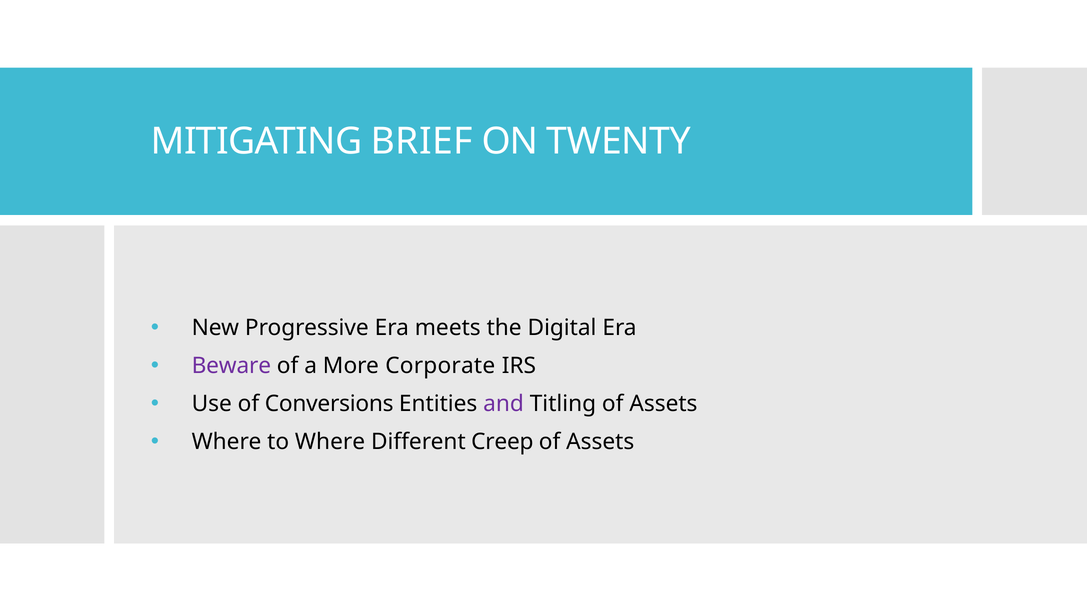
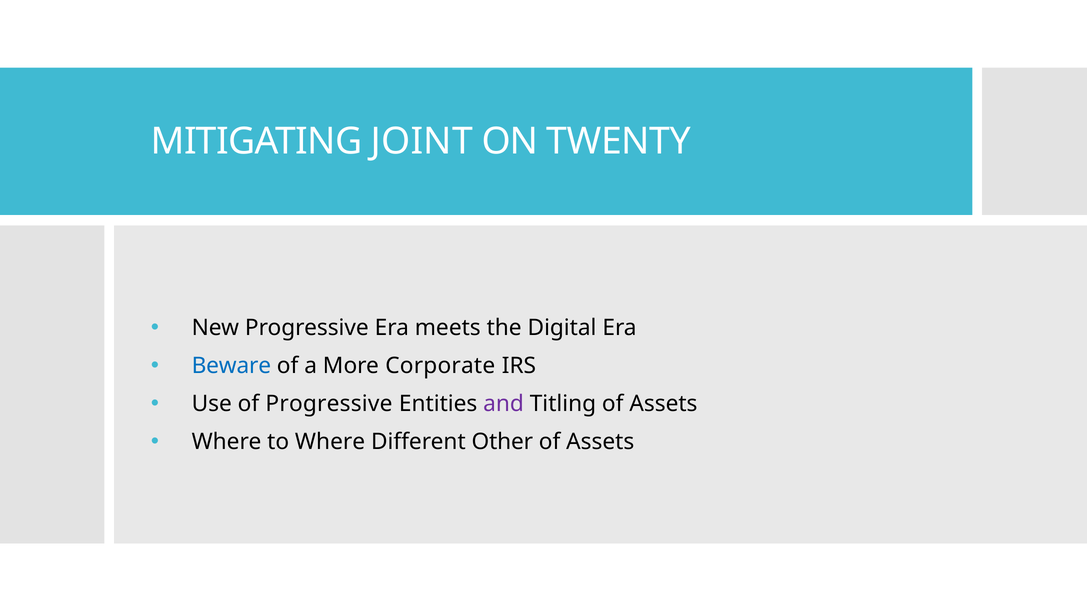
BRIEF: BRIEF -> JOINT (422, 141)
Beware colour: purple -> blue (231, 365)
of Conversions: Conversions -> Progressive (329, 403)
Creep: Creep -> Other (502, 441)
